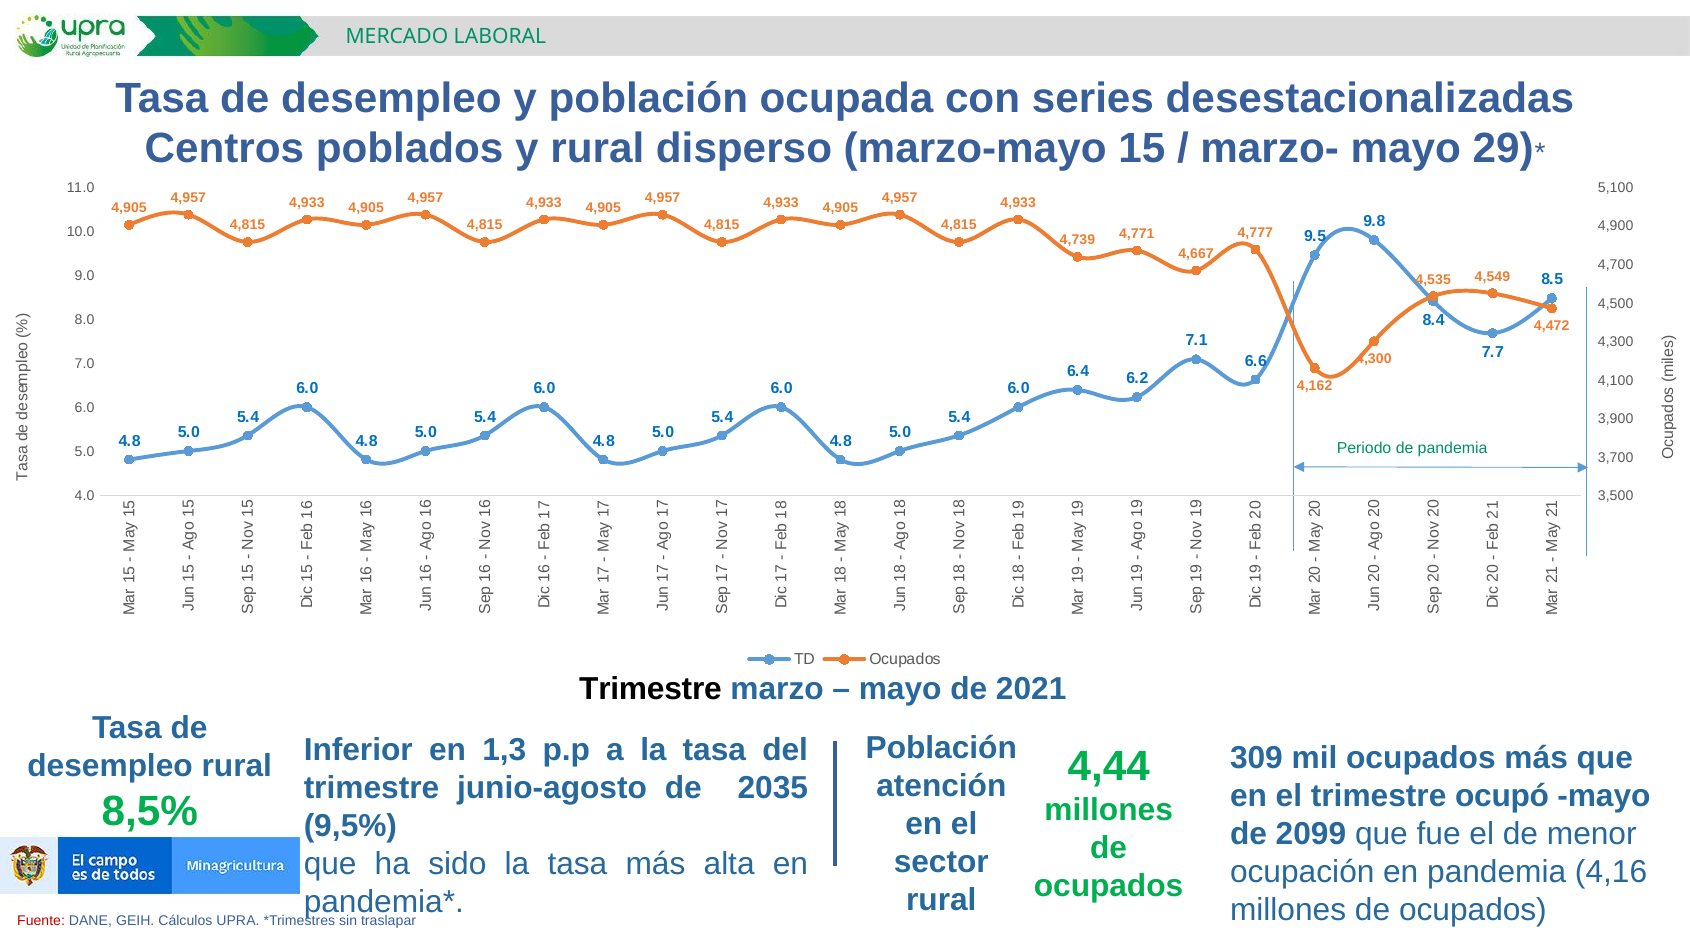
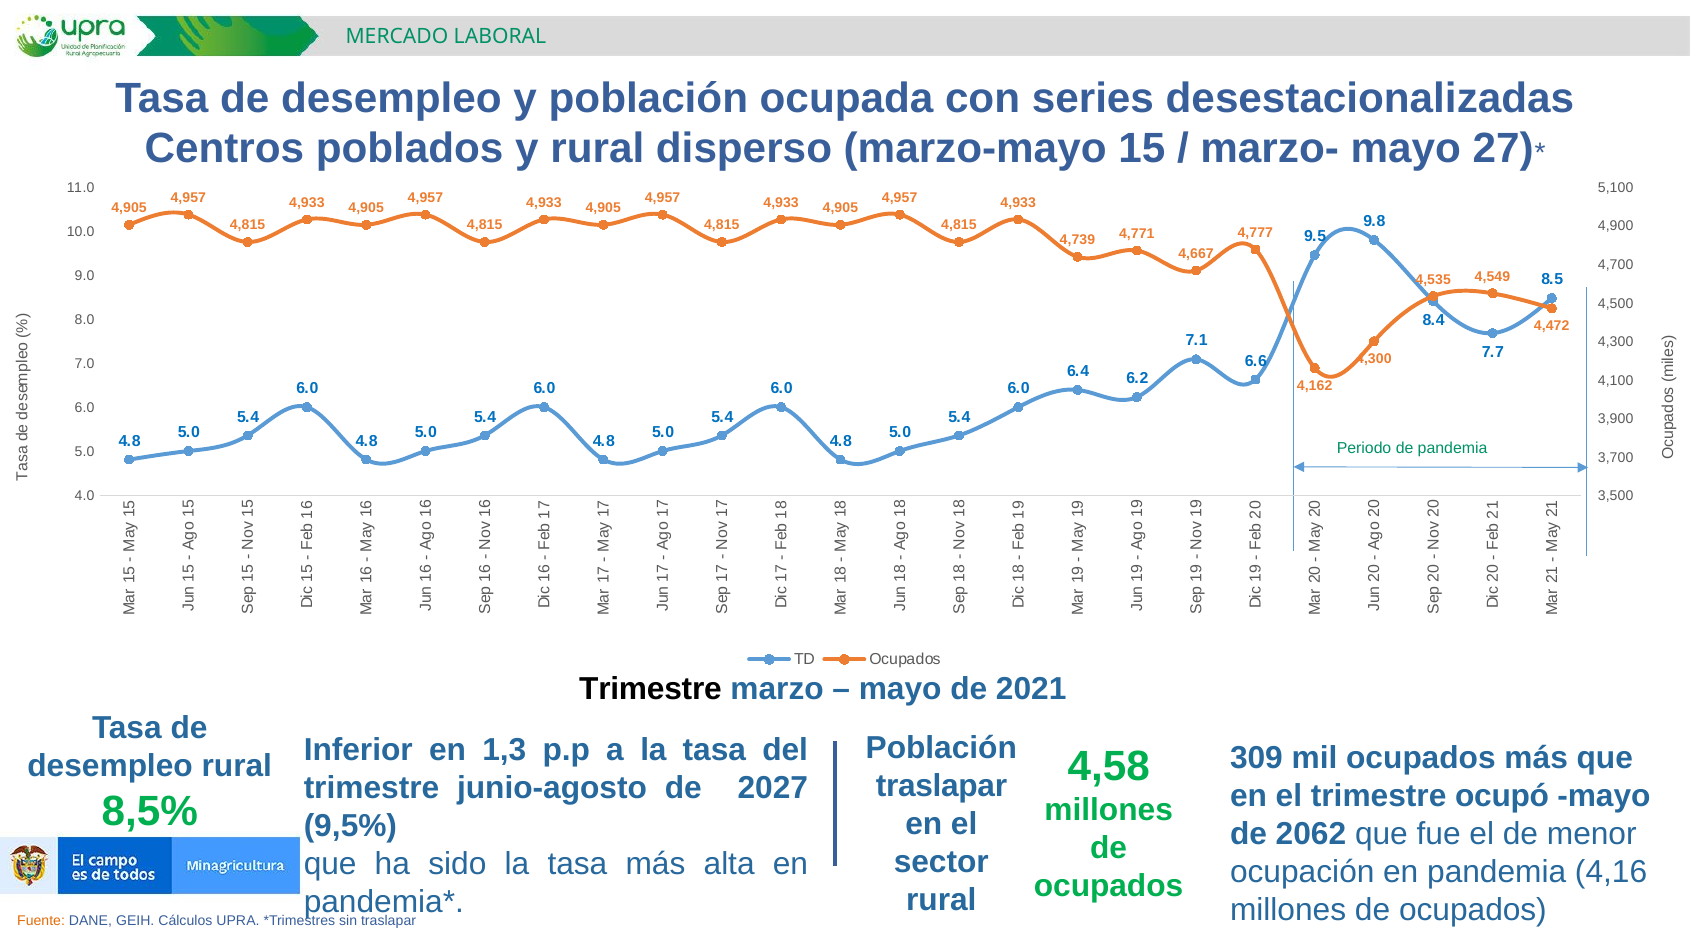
29: 29 -> 27 (1503, 149)
4,44: 4,44 -> 4,58 (1109, 766)
atención: atención -> traslapar (941, 785)
2035: 2035 -> 2027 (773, 788)
2099: 2099 -> 2062 (1311, 834)
Fuente colour: red -> orange (41, 920)
